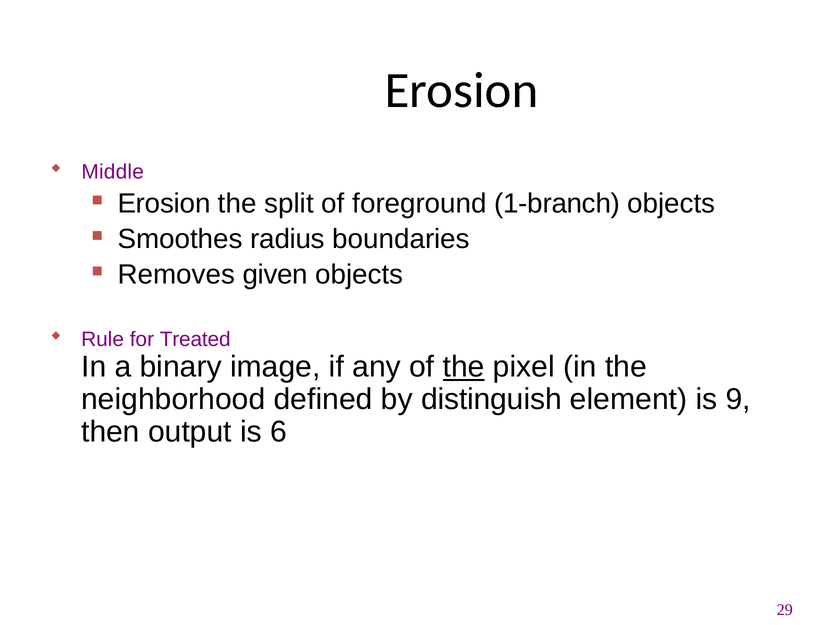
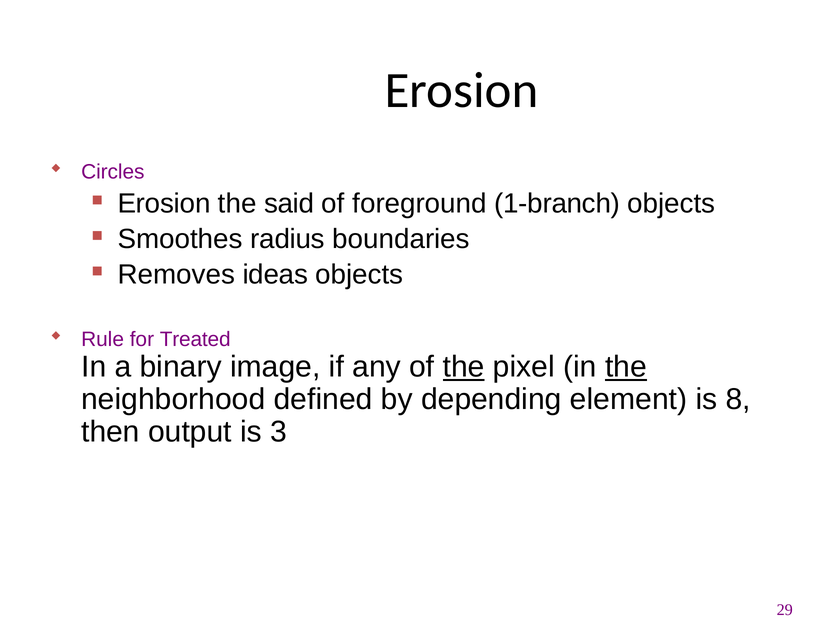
Middle: Middle -> Circles (113, 172)
split: split -> said (289, 204)
given: given -> ideas (275, 275)
the underline: none -> present (626, 367)
distinguish: distinguish -> depending (491, 400)
9: 9 -> 8 (738, 400)
6: 6 -> 3 (279, 432)
